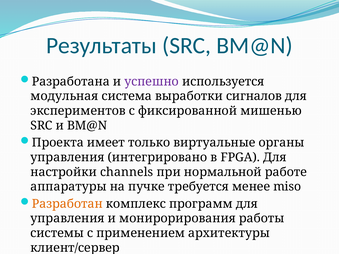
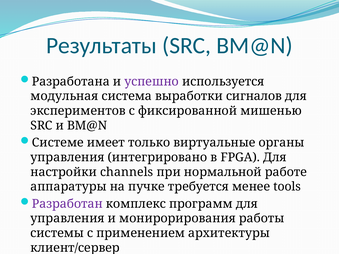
Проекта: Проекта -> Системе (58, 143)
miso: miso -> tools (287, 187)
Разработан colour: orange -> purple (67, 204)
